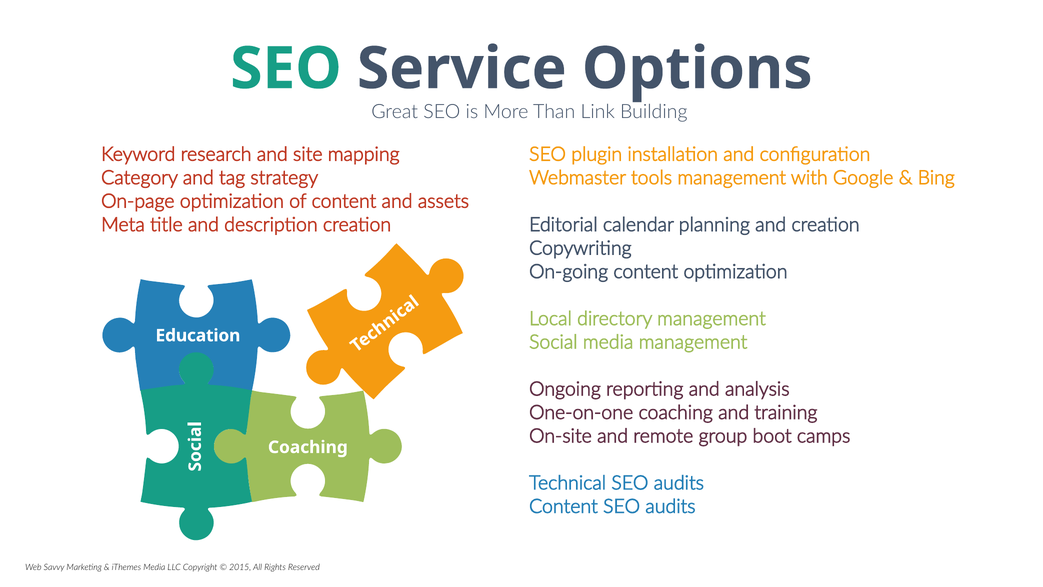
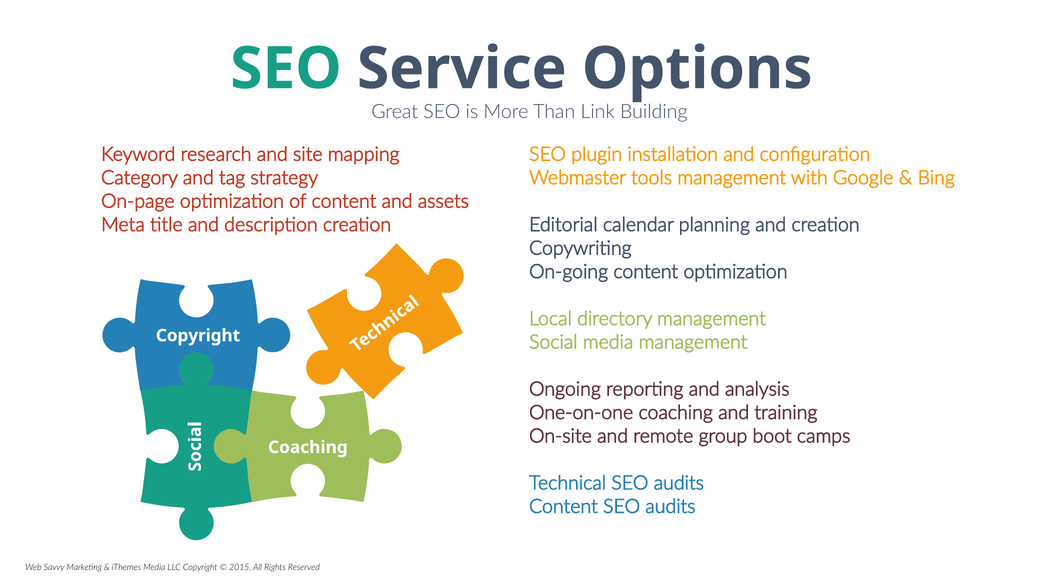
Education: Education -> Copyright (198, 335)
